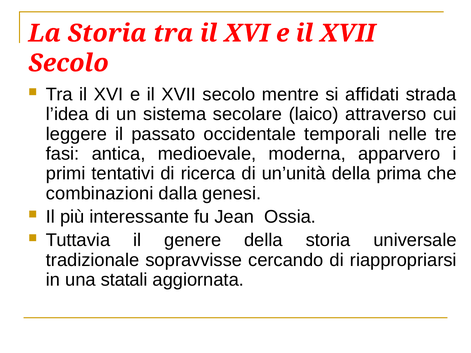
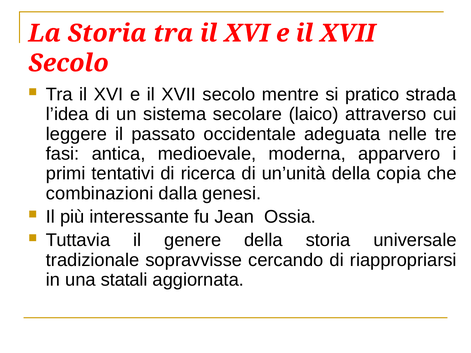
affidati: affidati -> pratico (372, 95)
temporali: temporali -> adeguata (342, 134)
prima: prima -> copia (399, 174)
